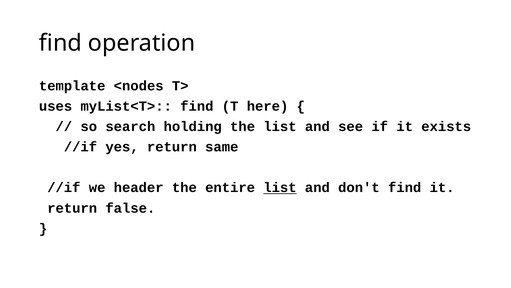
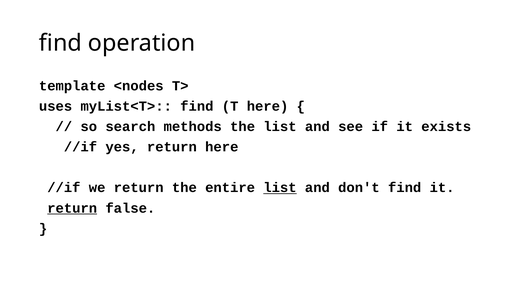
holding: holding -> methods (193, 126)
return same: same -> here (222, 147)
we header: header -> return (139, 187)
return underline: none -> present (72, 208)
